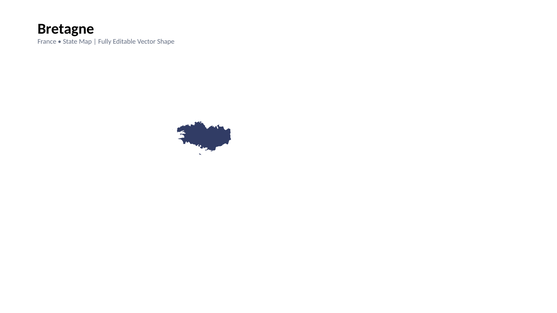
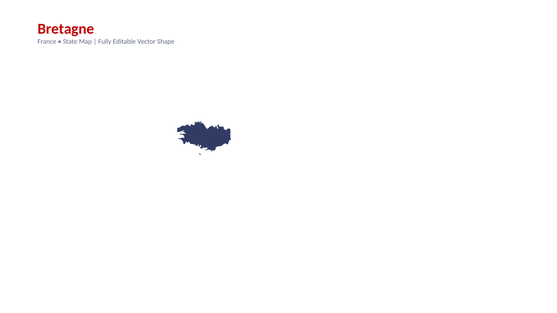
Bretagne colour: black -> red (66, 29)
